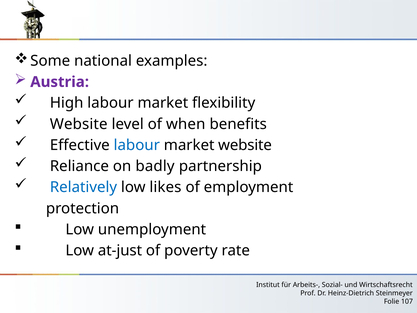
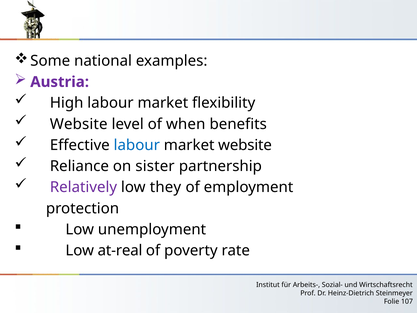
badly: badly -> sister (155, 166)
Relatively colour: blue -> purple (83, 187)
likes: likes -> they (165, 187)
at-just: at-just -> at-real (120, 250)
